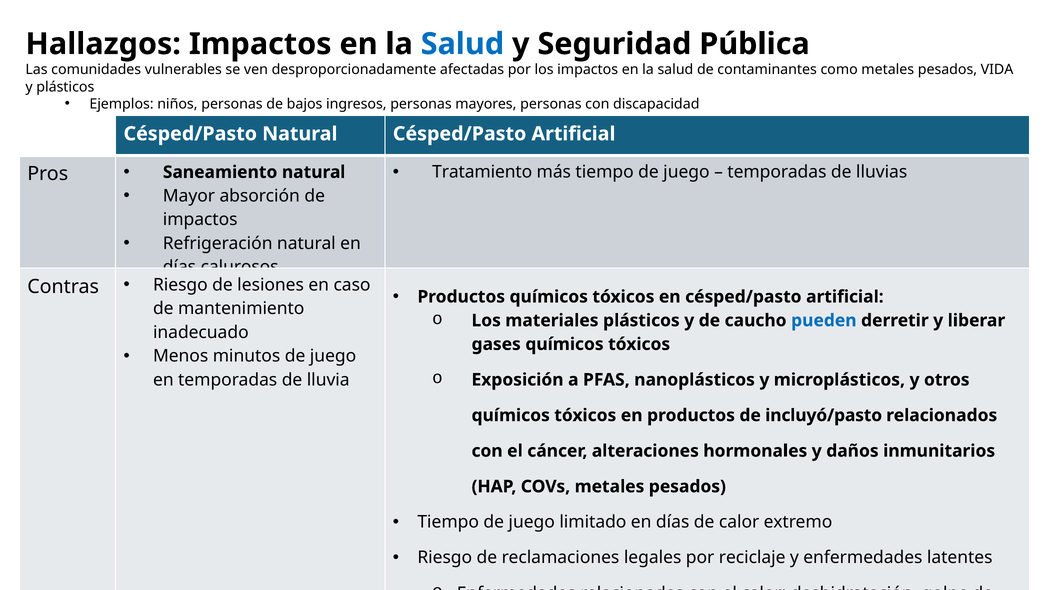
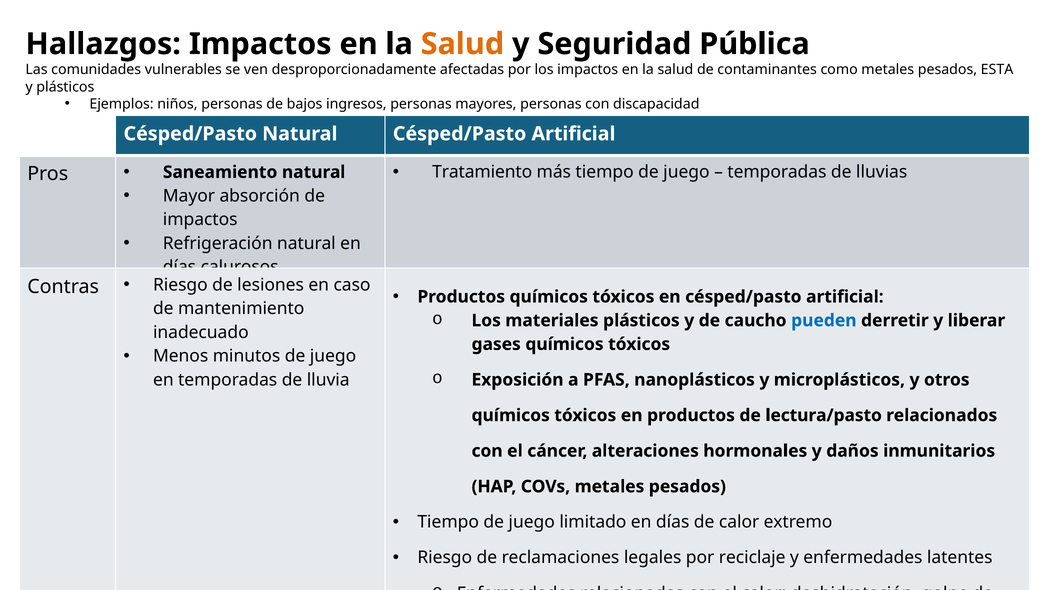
Salud colour: blue -> orange (462, 44)
VIDA: VIDA -> ESTA (997, 70)
incluyó/pasto: incluyó/pasto -> lectura/pasto (824, 415)
